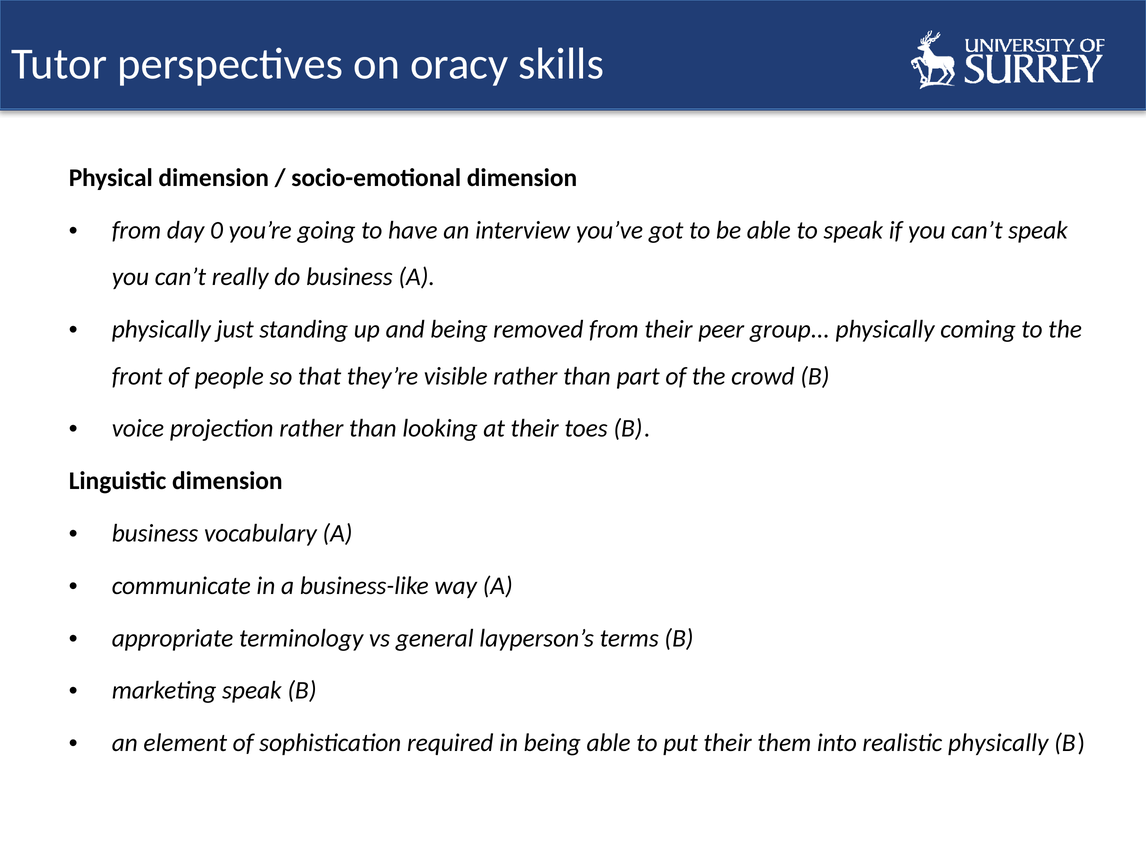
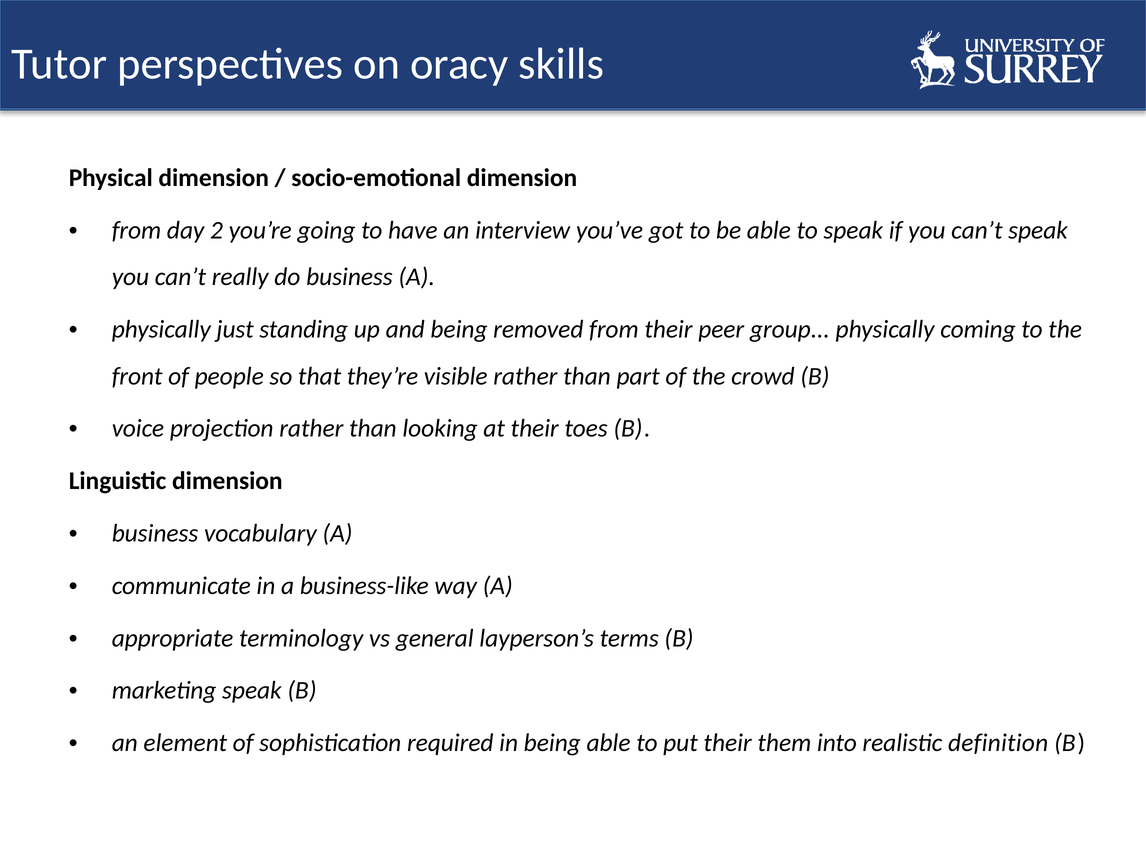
0: 0 -> 2 (217, 231)
realistic physically: physically -> definition (998, 743)
